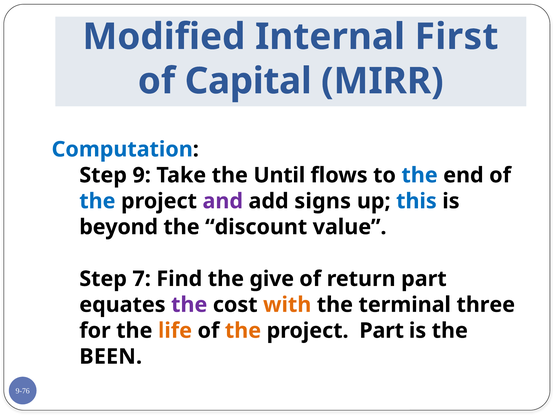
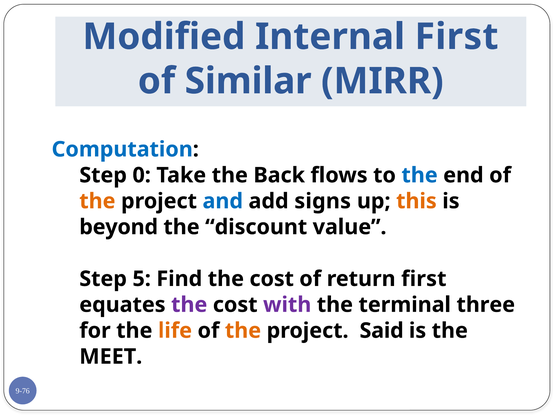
Capital: Capital -> Similar (248, 81)
9: 9 -> 0 (142, 175)
Until: Until -> Back (279, 175)
the colour: blue -> orange (97, 201)
and colour: purple -> blue (223, 201)
this colour: blue -> orange (416, 201)
7: 7 -> 5 (142, 279)
Find the give: give -> cost (272, 279)
return part: part -> first (424, 279)
with colour: orange -> purple (287, 304)
project Part: Part -> Said (382, 330)
BEEN: BEEN -> MEET (111, 356)
